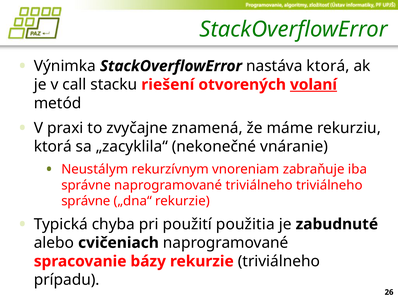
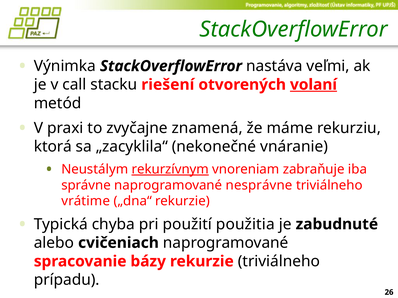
nastáva ktorá: ktorá -> veľmi (328, 66)
rekurzívnym underline: none -> present (170, 170)
naprogramované triviálneho: triviálneho -> nesprávne (259, 186)
správne: správne -> vrátime (86, 201)
